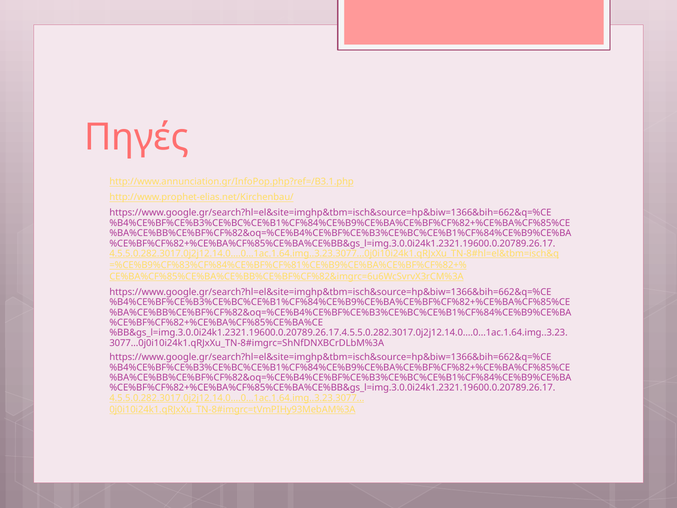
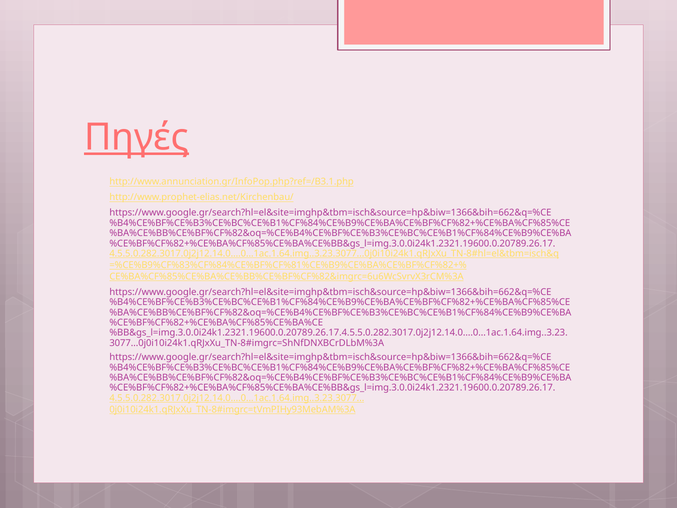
Πηγές underline: none -> present (137, 137)
